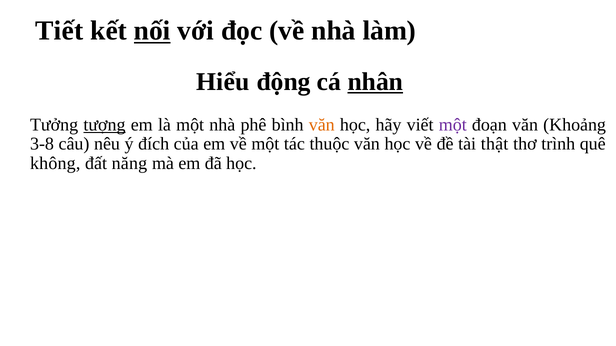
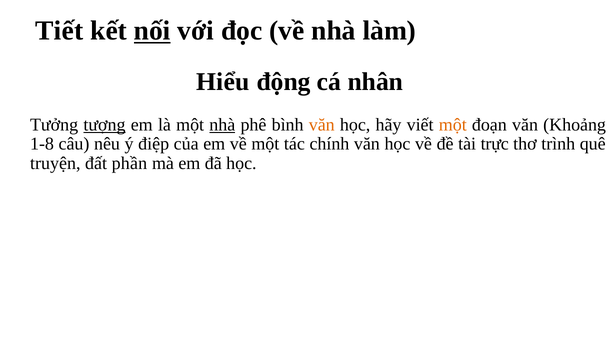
nhân underline: present -> none (375, 82)
nhà underline: none -> present (222, 125)
một colour: purple -> orange (453, 125)
3-8: 3-8 -> 1-8 (42, 144)
đích: đích -> điệp (154, 144)
thuộc: thuộc -> chính (329, 144)
thật: thật -> trực (495, 144)
không: không -> truyện (55, 164)
năng: năng -> phần (129, 164)
